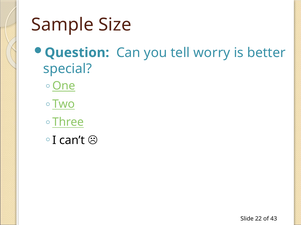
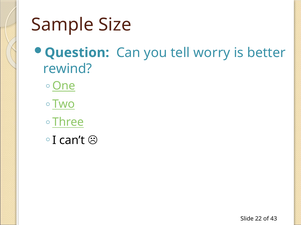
special: special -> rewind (68, 69)
